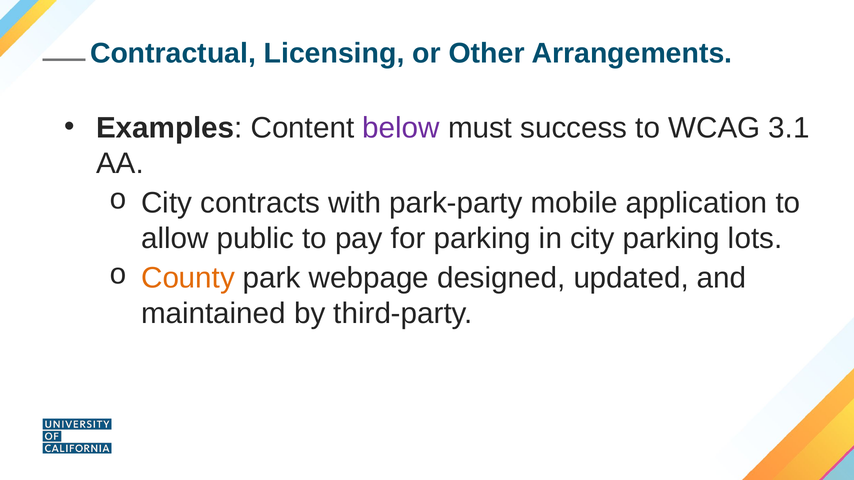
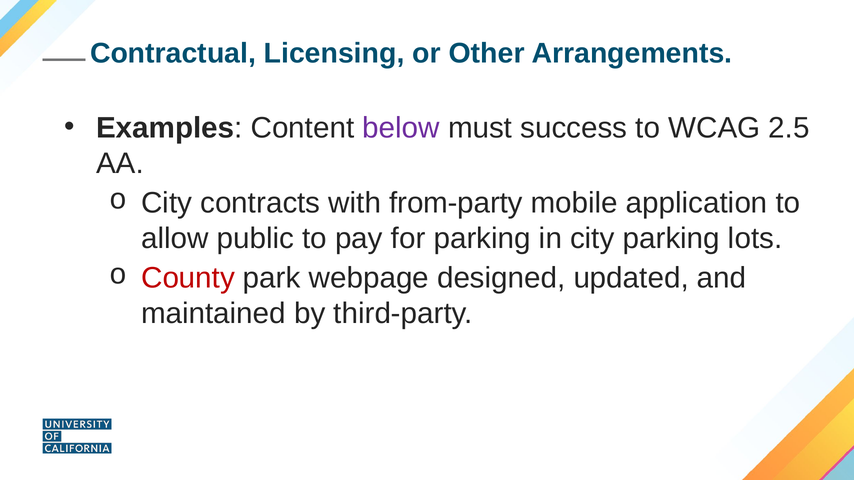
3.1: 3.1 -> 2.5 (789, 128)
park-party: park-party -> from-party (456, 203)
County colour: orange -> red (188, 278)
